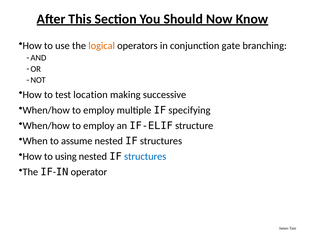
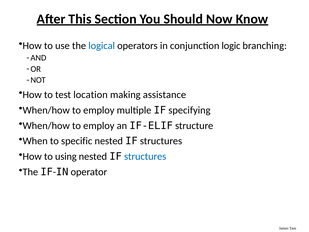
logical colour: orange -> blue (102, 46)
gate: gate -> logic (231, 46)
successive: successive -> assistance (164, 95)
assume: assume -> specific (77, 141)
